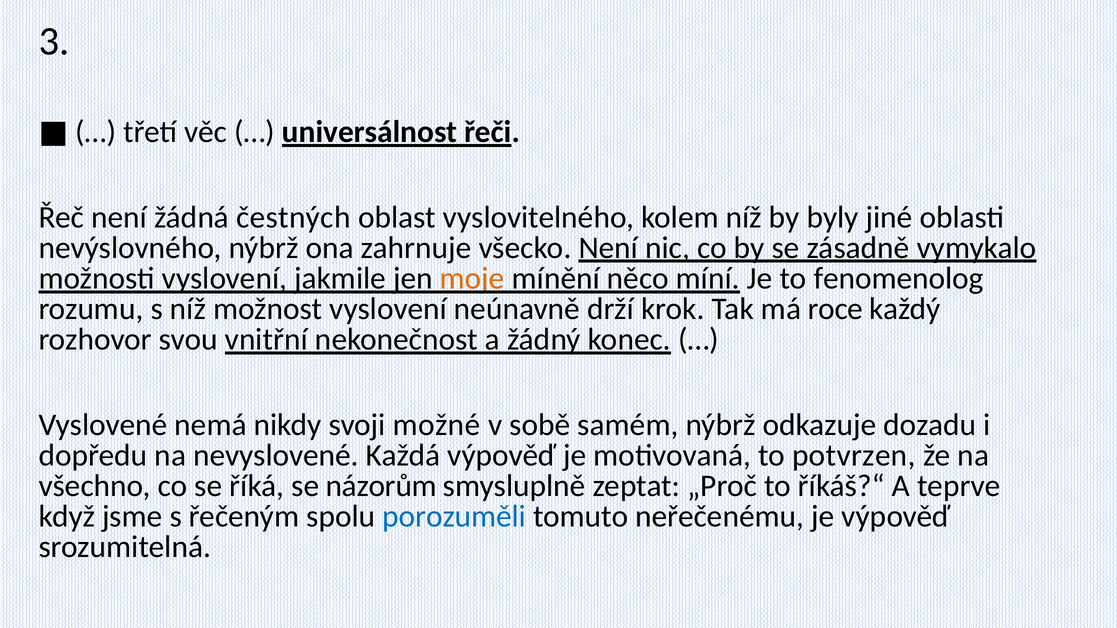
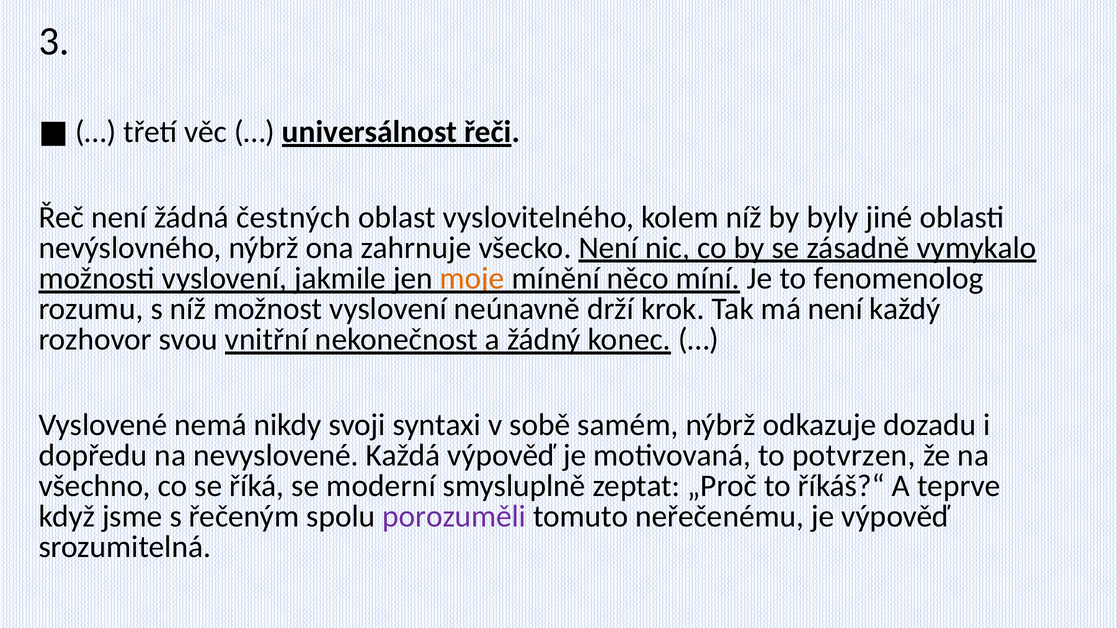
má roce: roce -> není (835, 309)
možné: možné -> syntaxi (437, 425)
názorům: názorům -> moderní (381, 486)
porozuměli colour: blue -> purple (454, 517)
